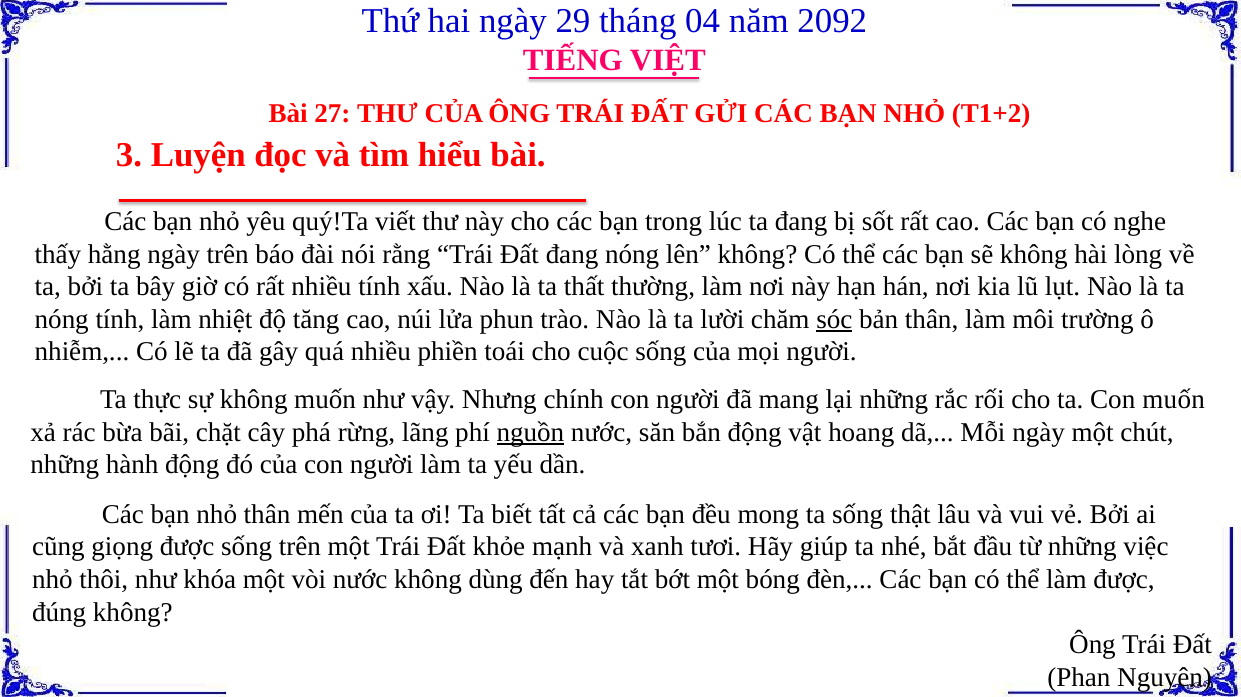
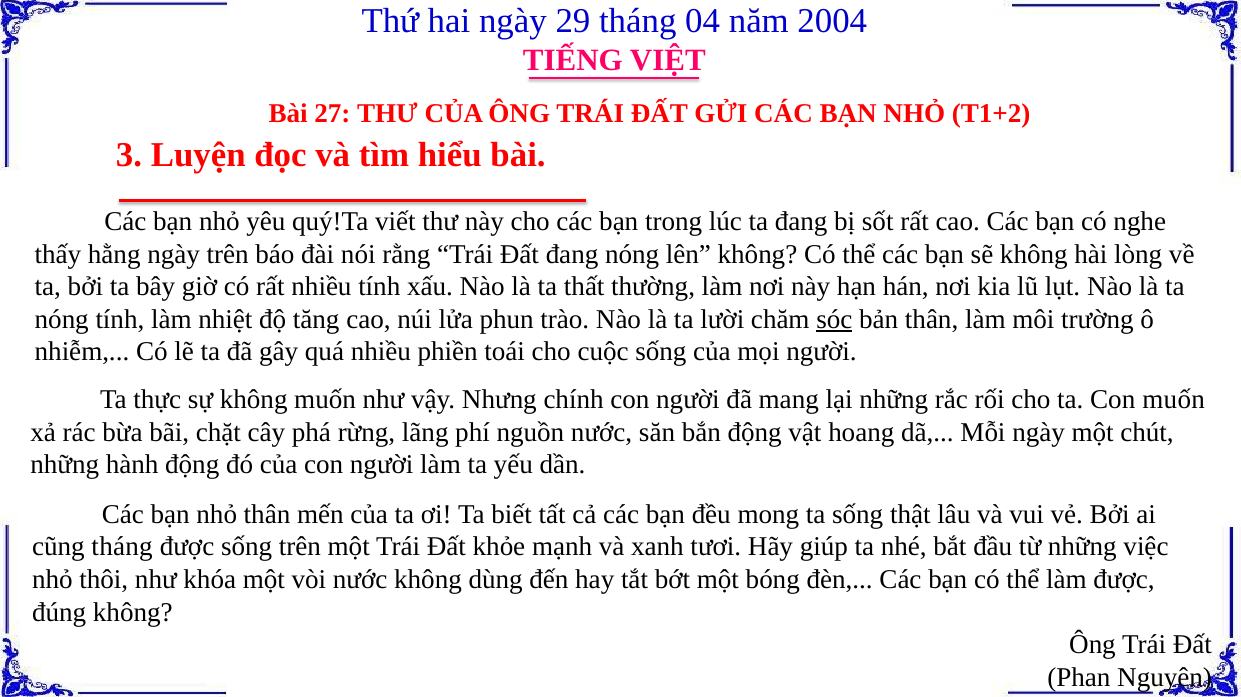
2092: 2092 -> 2004 (832, 21)
nguồn underline: present -> none (530, 432)
cũng giọng: giọng -> tháng (122, 547)
